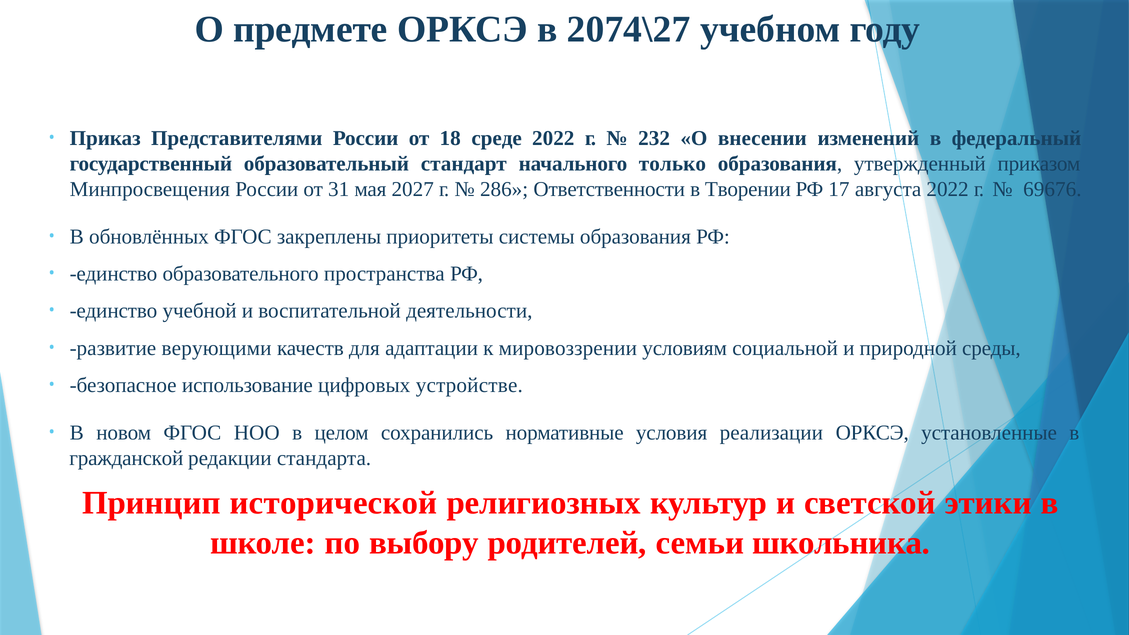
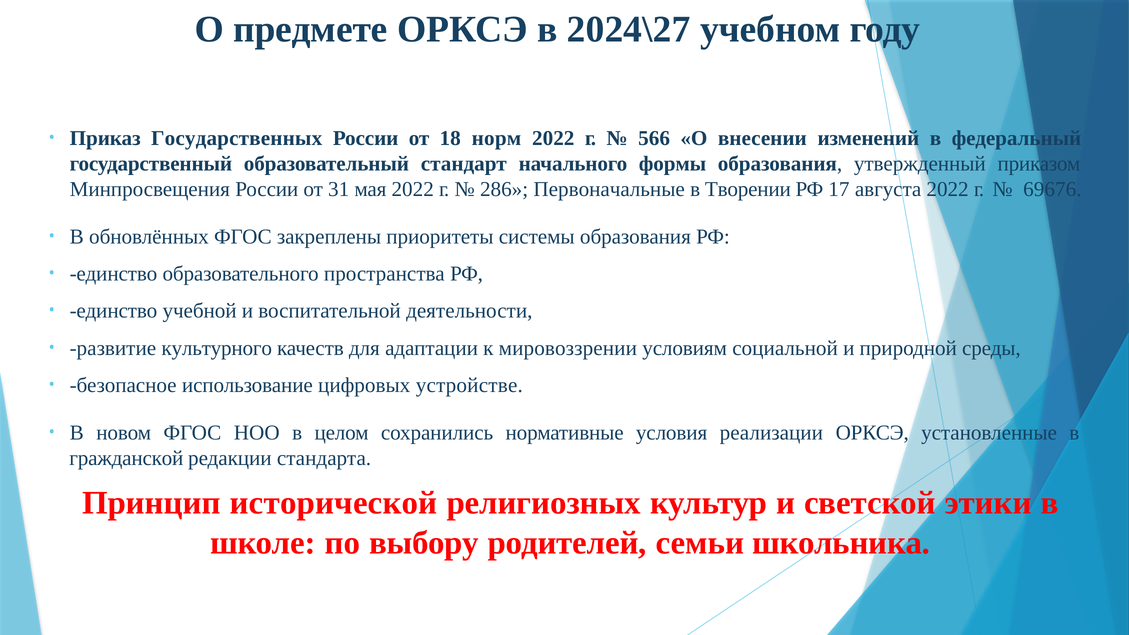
2074\27: 2074\27 -> 2024\27 (629, 29)
Представителями: Представителями -> Государственных (237, 138)
среде: среде -> норм (496, 138)
232: 232 -> 566 (654, 138)
только: только -> формы (673, 164)
мая 2027: 2027 -> 2022 (413, 189)
Ответственности: Ответственности -> Первоначальные (609, 189)
верующими: верующими -> культурного (217, 348)
